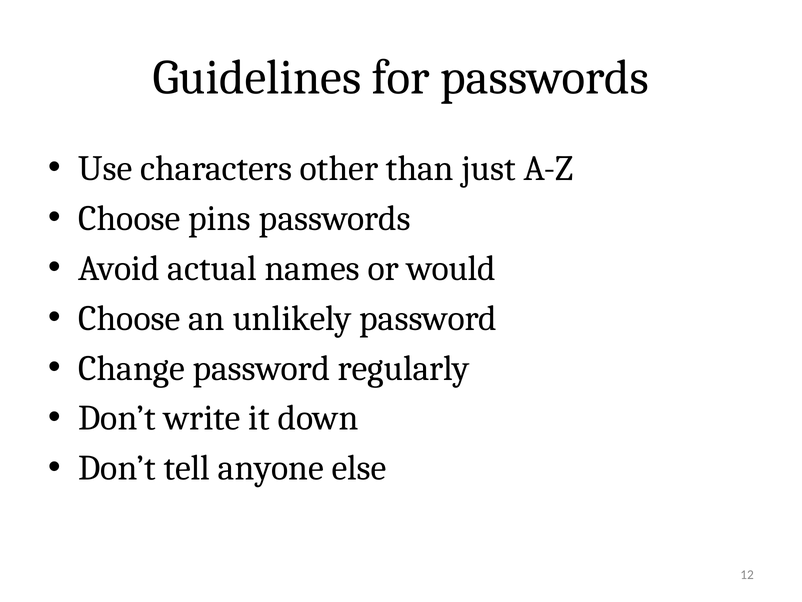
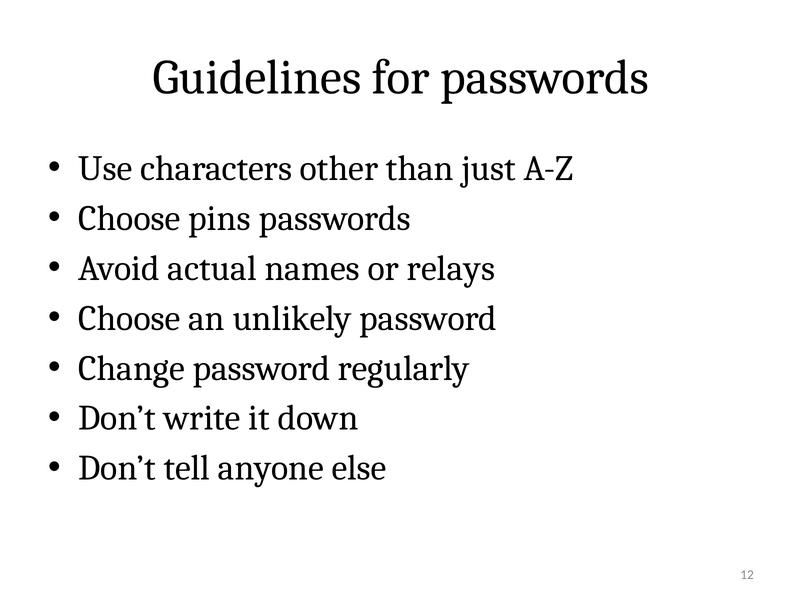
would: would -> relays (451, 268)
